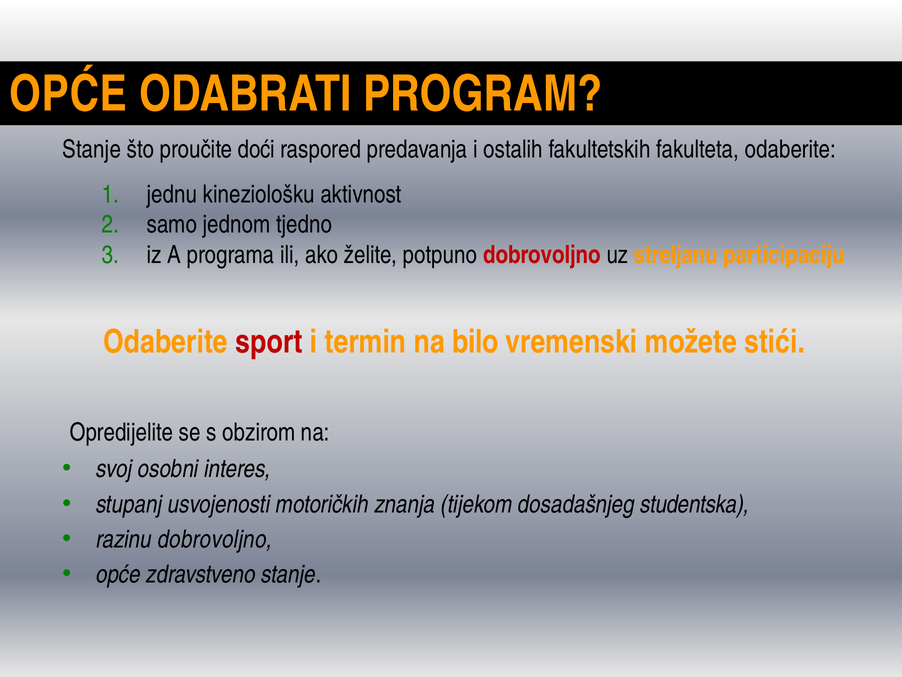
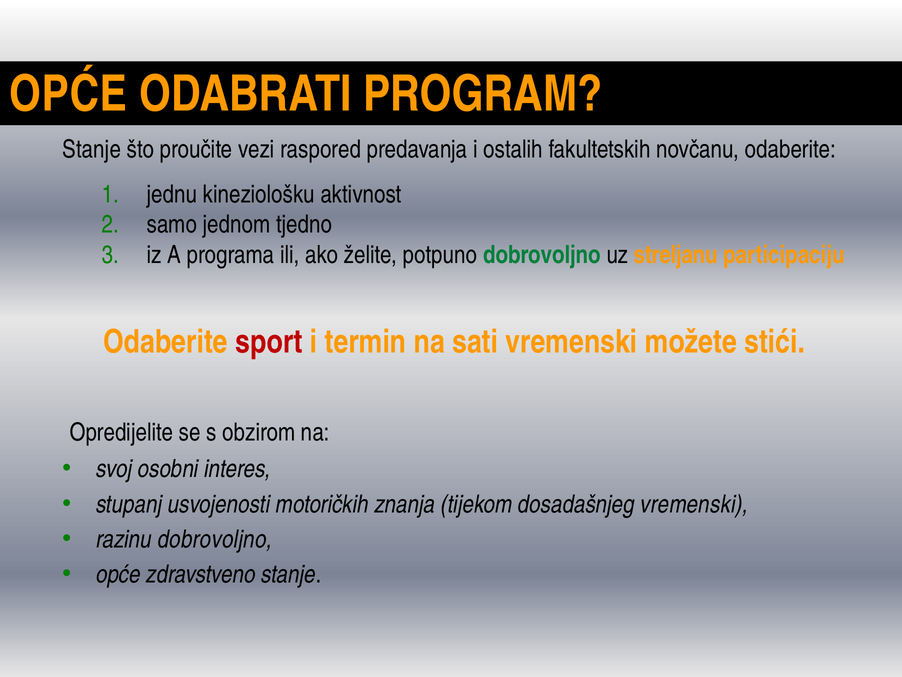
doći: doći -> vezi (256, 149)
fakulteta: fakulteta -> novčanu (698, 149)
dobrovoljno colour: red -> green (542, 255)
bilo: bilo -> sati (475, 342)
dosadašnjeg studentska: studentska -> vremenski (694, 504)
